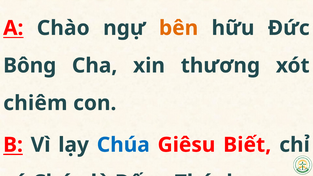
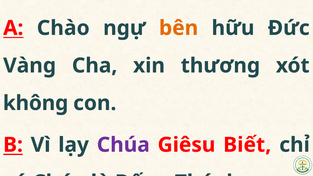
Bông: Bông -> Vàng (30, 66)
chiêm: chiêm -> không (36, 103)
Chúa colour: blue -> purple (123, 145)
